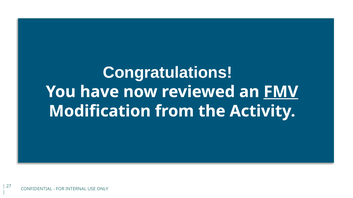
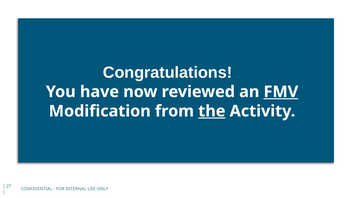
the underline: none -> present (212, 111)
